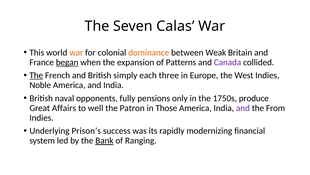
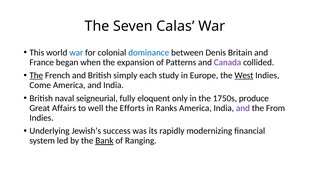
war colour: orange -> blue (76, 52)
dominance colour: orange -> blue (149, 52)
Weak: Weak -> Denis (216, 52)
began underline: present -> none (67, 62)
three: three -> study (169, 75)
West underline: none -> present (244, 75)
Noble: Noble -> Come (40, 85)
opponents: opponents -> seigneurial (97, 98)
pensions: pensions -> eloquent (154, 98)
Patron: Patron -> Efforts (132, 108)
Those: Those -> Ranks (166, 108)
Prison’s: Prison’s -> Jewish’s (86, 130)
